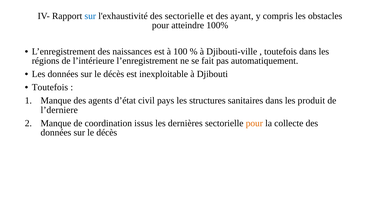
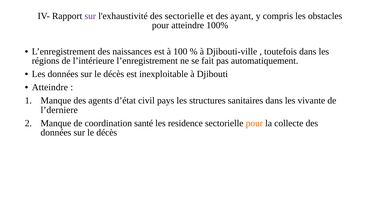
sur colour: blue -> purple (90, 16)
Toutefois: Toutefois -> Atteindre (50, 87)
produit: produit -> vivante (311, 100)
issus: issus -> santé (144, 123)
dernières: dernières -> residence (185, 123)
